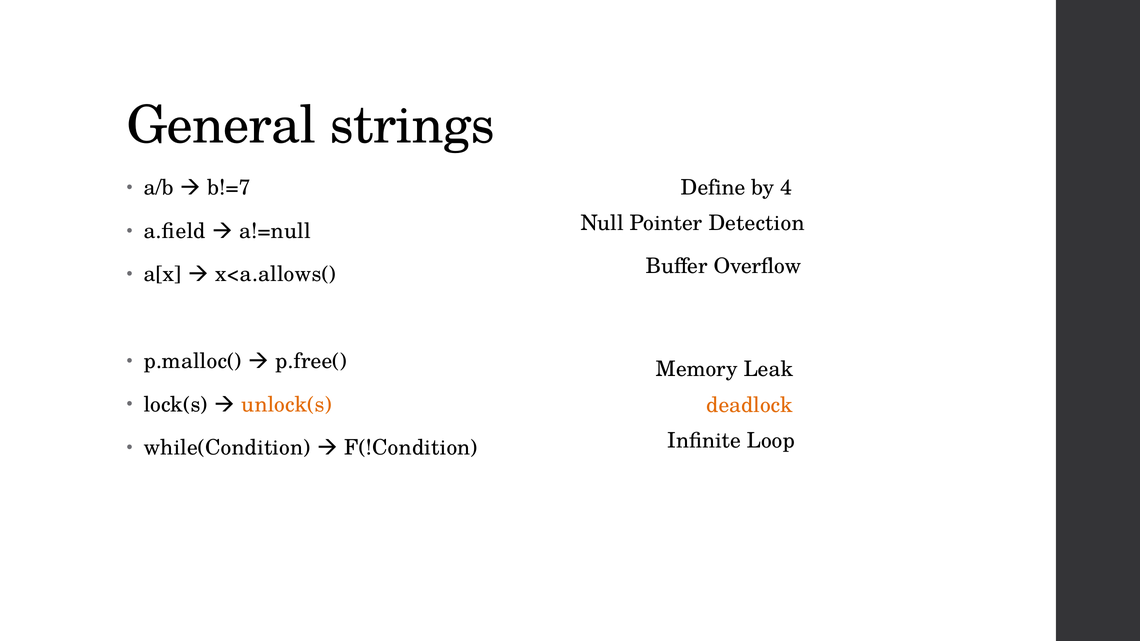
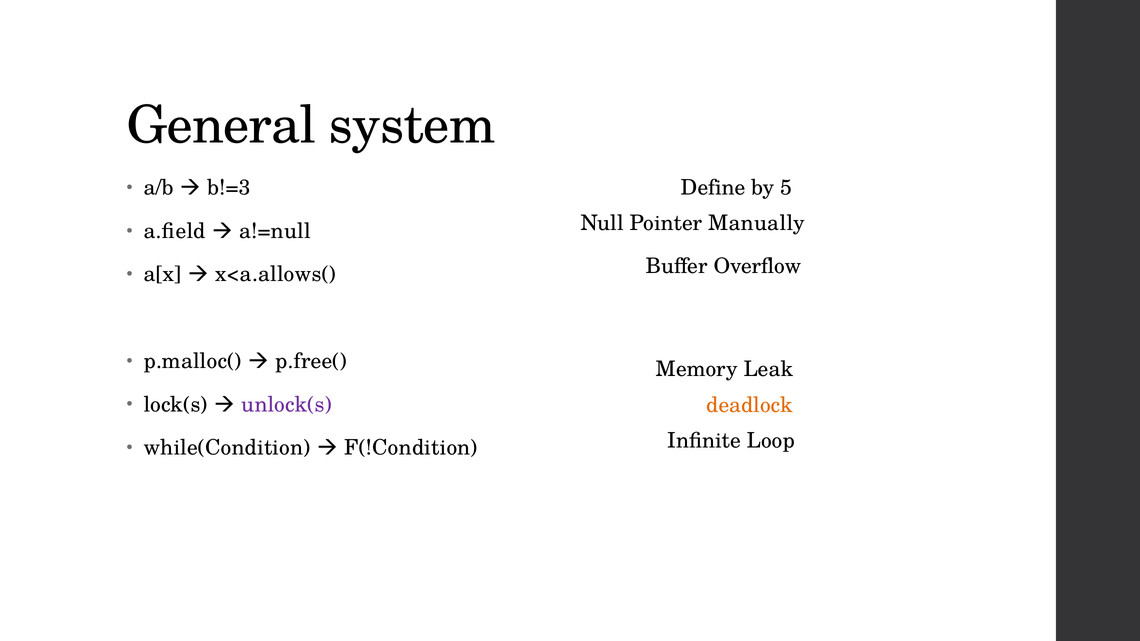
strings: strings -> system (412, 125)
b!=7: b!=7 -> b!=3 (229, 188)
4: 4 -> 5 (786, 188)
Detection: Detection -> Manually (757, 223)
unlock(s colour: orange -> purple (287, 405)
